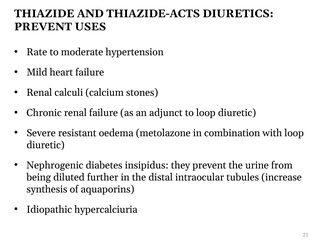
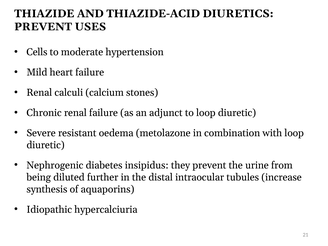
THIAZIDE-ACTS: THIAZIDE-ACTS -> THIAZIDE-ACID (153, 14)
Rate: Rate -> Cells (37, 52)
